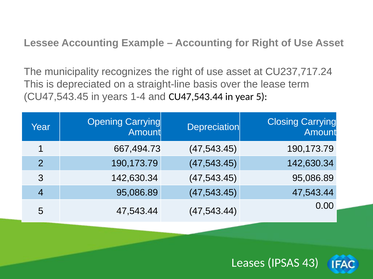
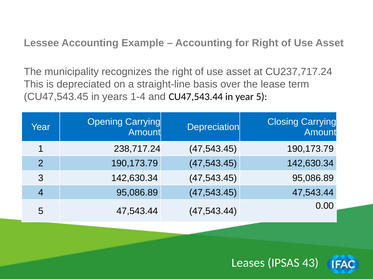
667,494.73: 667,494.73 -> 238,717.24 (137, 149)
